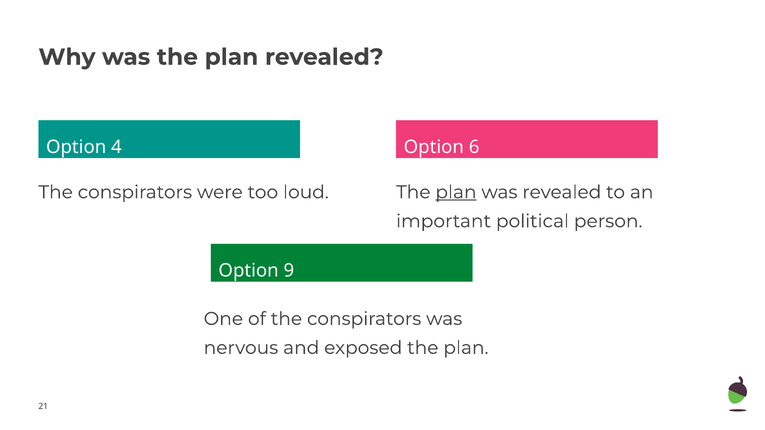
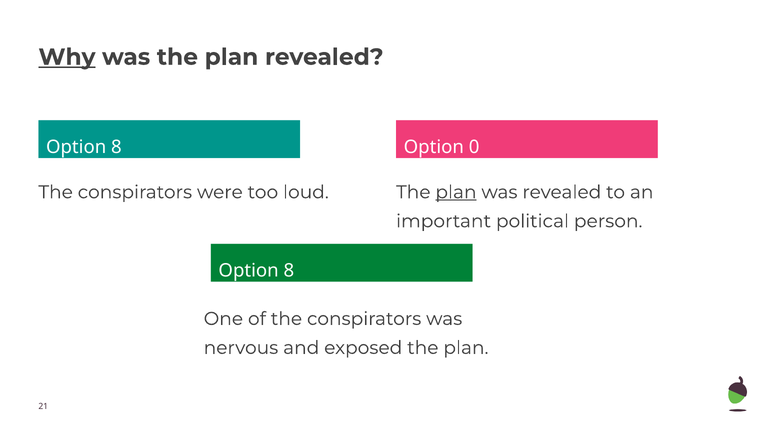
Why underline: none -> present (67, 57)
4: 4 -> 8 (116, 147)
6: 6 -> 0 (474, 147)
9: 9 -> 8 (289, 271)
